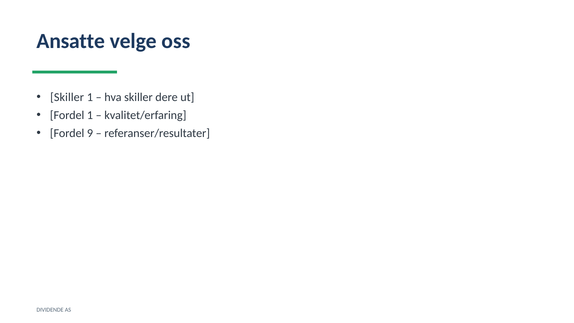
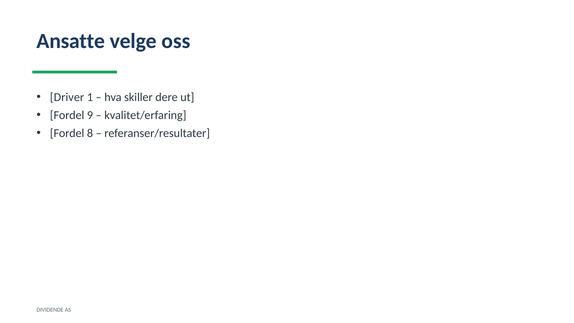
Skiller: Skiller -> Driver (67, 97)
Fordel 1: 1 -> 9 (90, 115)
9: 9 -> 8 (90, 133)
